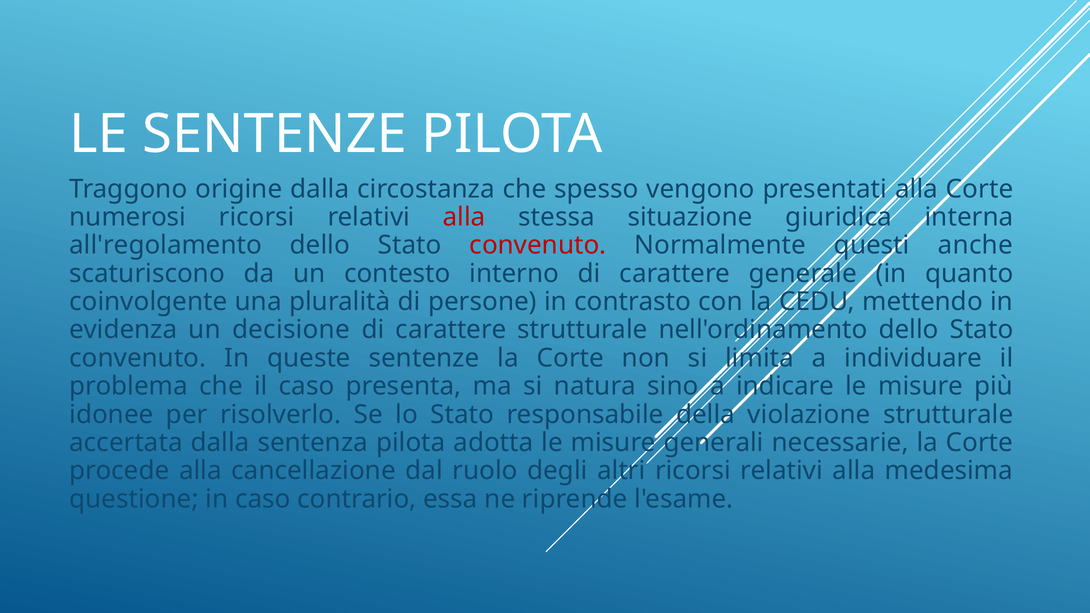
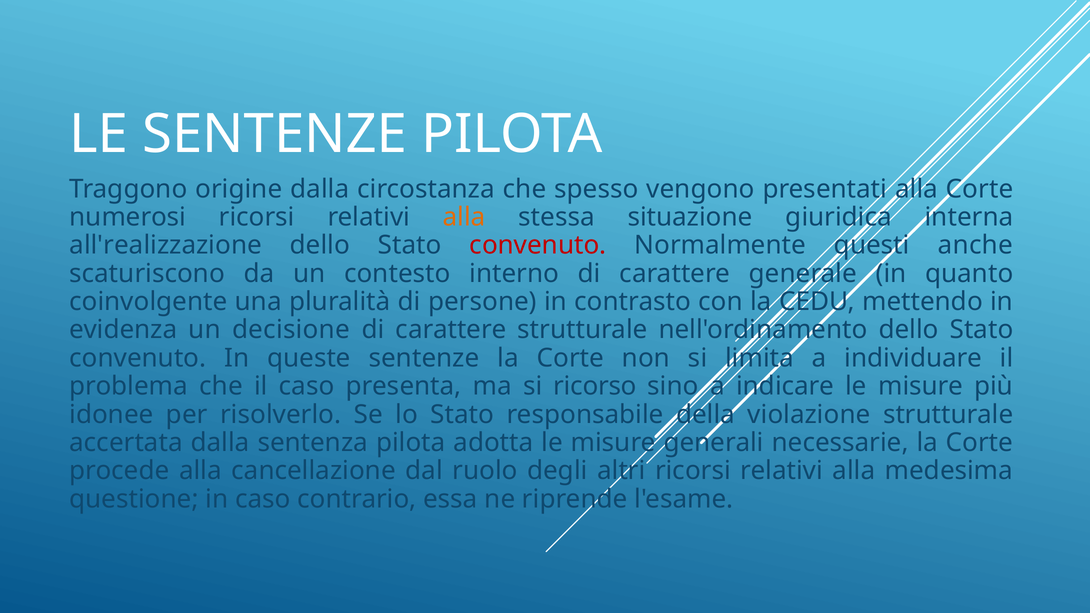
alla colour: red -> orange (464, 217)
all'regolamento: all'regolamento -> all'realizzazione (166, 245)
natura: natura -> ricorso (595, 386)
